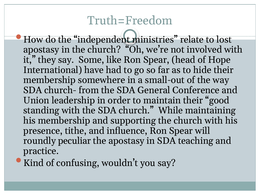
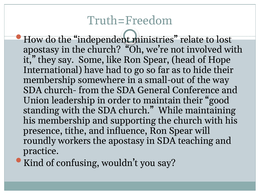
peculiar: peculiar -> workers (74, 141)
